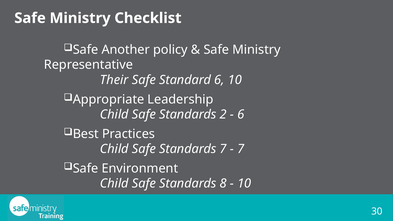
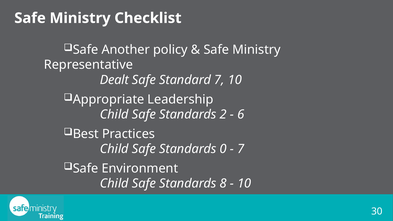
Their: Their -> Dealt (114, 80)
Standard 6: 6 -> 7 (219, 80)
Standards 7: 7 -> 0 (223, 149)
